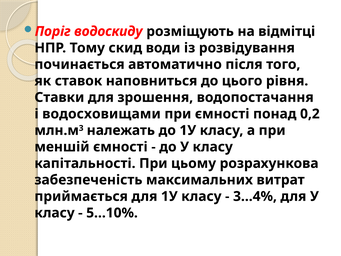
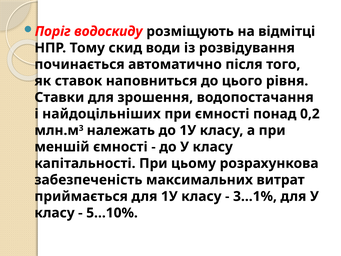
водосховищами: водосховищами -> найдоцільніших (101, 114)
3…4%: 3…4% -> 3…1% (255, 196)
